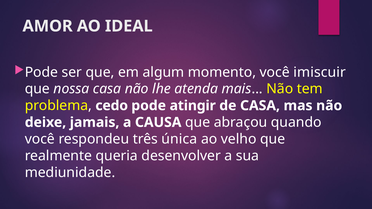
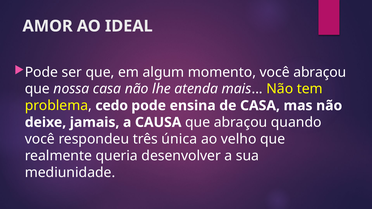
você imiscuir: imiscuir -> abraçou (320, 72)
atingir: atingir -> ensina (193, 106)
